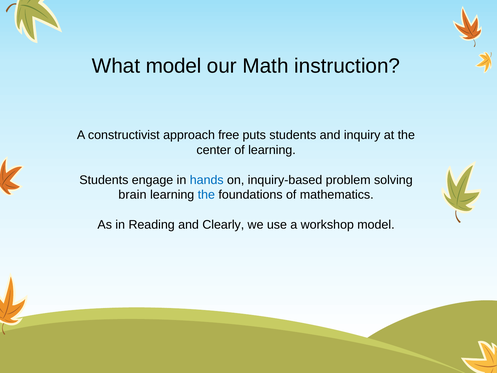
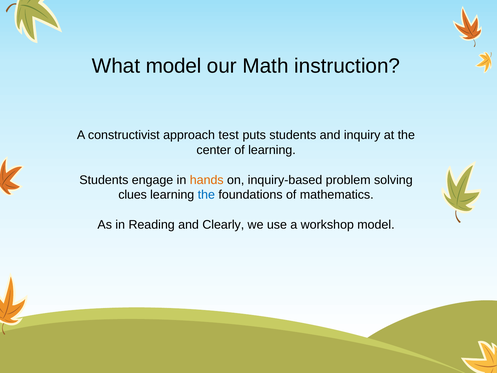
free: free -> test (229, 135)
hands colour: blue -> orange (207, 180)
brain: brain -> clues (133, 195)
